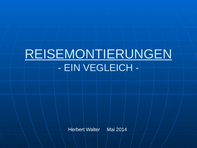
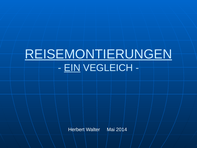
EIN underline: none -> present (72, 68)
